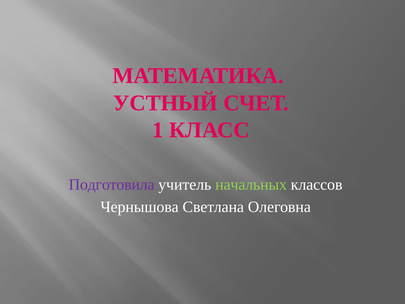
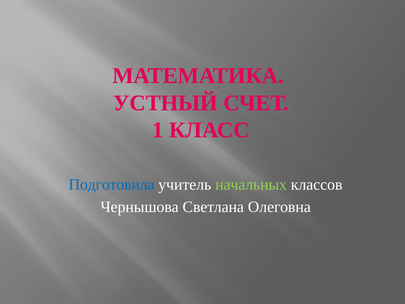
Подготовила colour: purple -> blue (112, 185)
